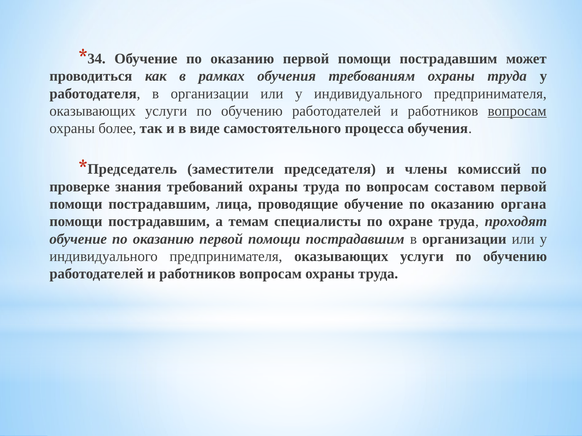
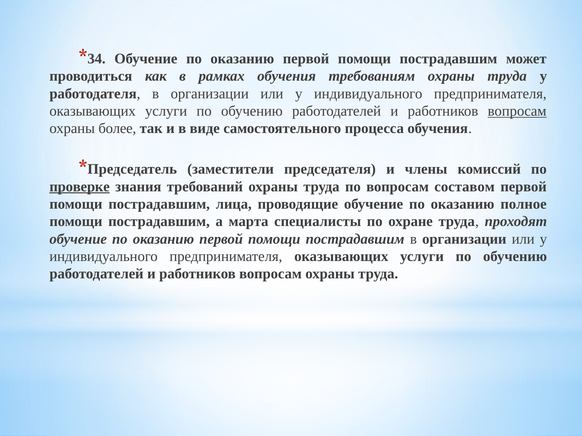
проверке underline: none -> present (80, 187)
органа: органа -> полное (524, 204)
темам: темам -> марта (248, 222)
